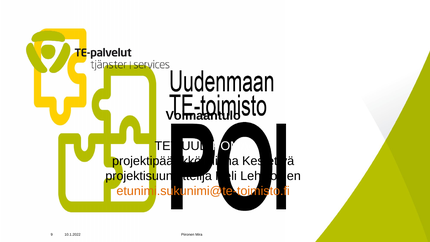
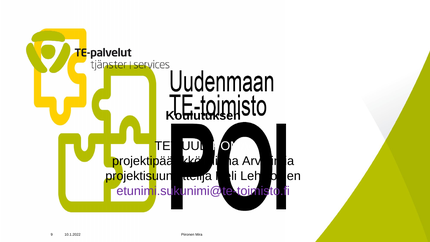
Voimaantulo: Voimaantulo -> Koulutuksen (203, 116)
Kestettyä: Kestettyä -> Arviointia (268, 161)
etunimi.sukunimi@te-toimisto.fi colour: orange -> purple (203, 191)
